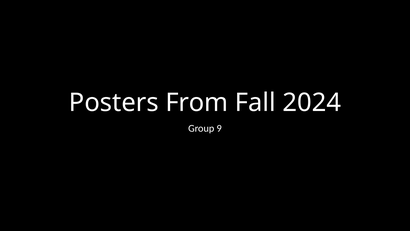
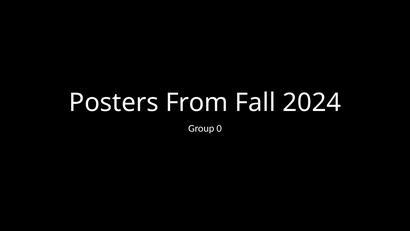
9: 9 -> 0 (219, 128)
